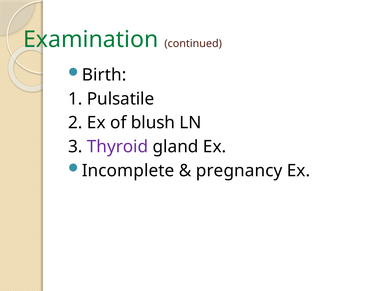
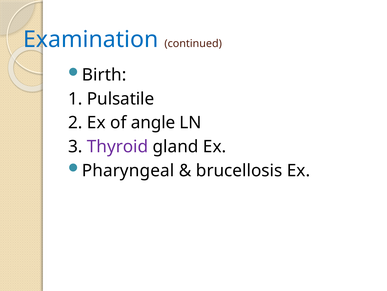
Examination colour: green -> blue (91, 39)
blush: blush -> angle (153, 122)
Incomplete: Incomplete -> Pharyngeal (128, 170)
pregnancy: pregnancy -> brucellosis (239, 170)
